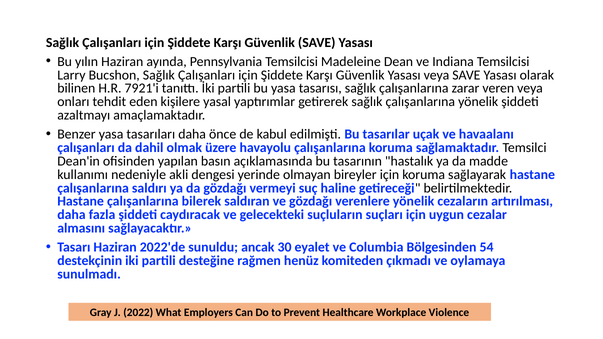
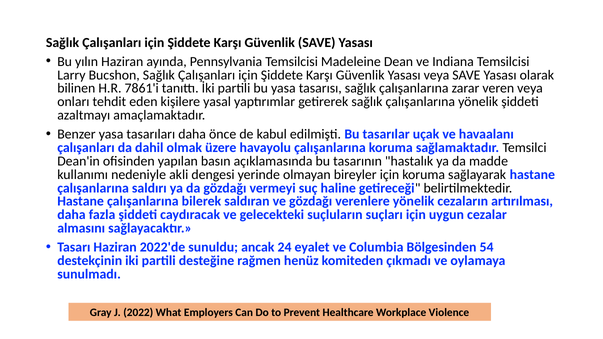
7921'i: 7921'i -> 7861'i (142, 88)
30: 30 -> 24 (285, 247)
